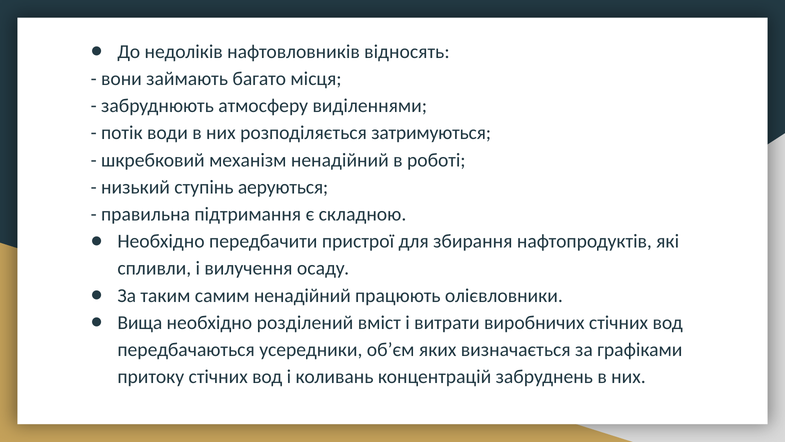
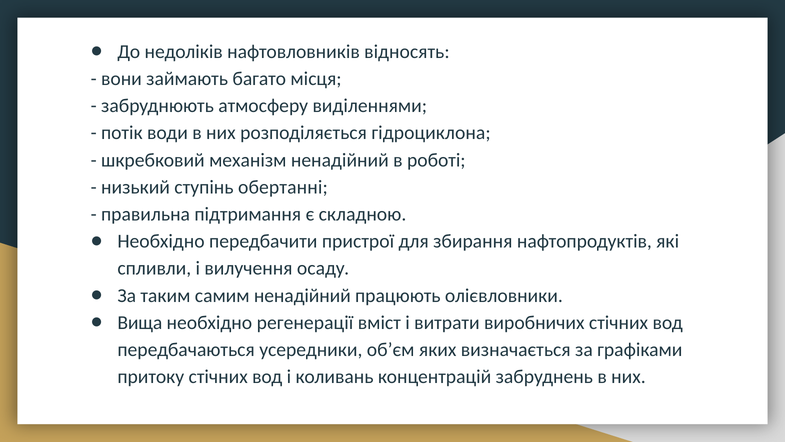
затримуються: затримуються -> гідроциклона (431, 133)
аеруються: аеруються -> обертанні (283, 187)
розділений: розділений -> регенерації (305, 322)
